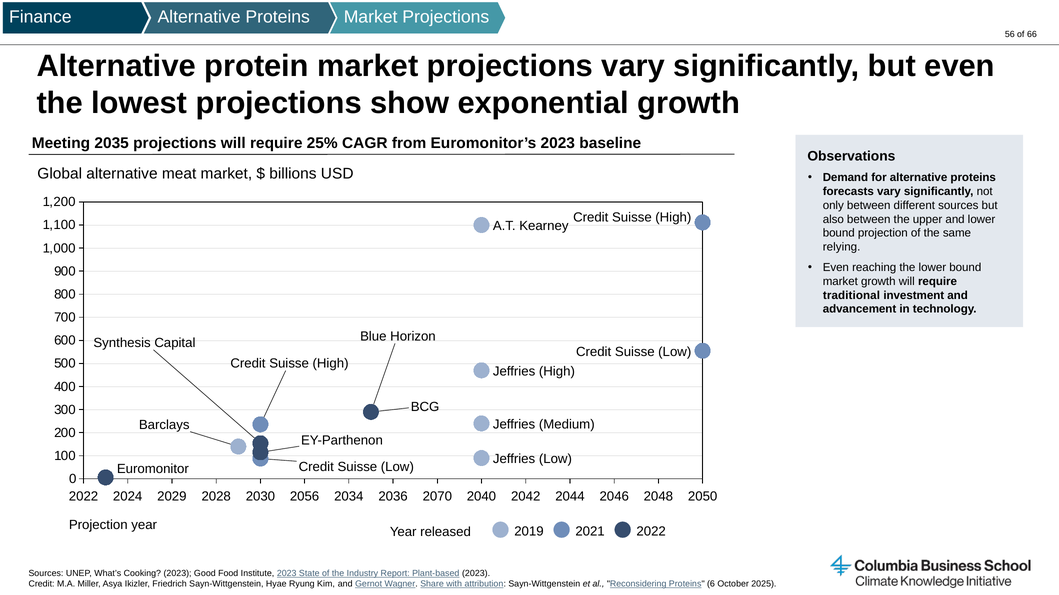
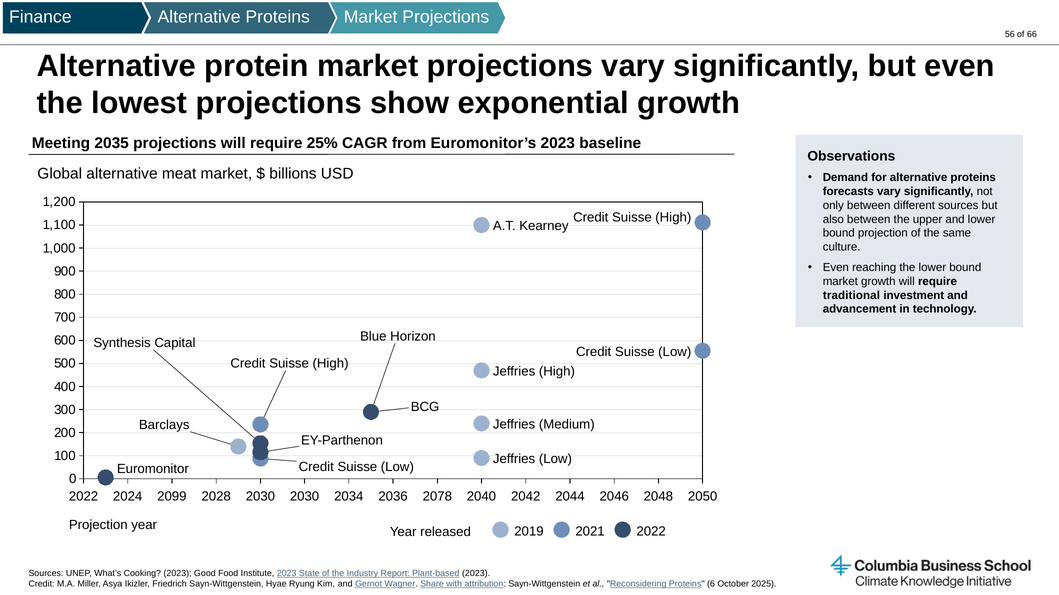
relying: relying -> culture (842, 247)
2029: 2029 -> 2099 (172, 497)
2056: 2056 -> 2030 (305, 497)
2070: 2070 -> 2078 (437, 497)
